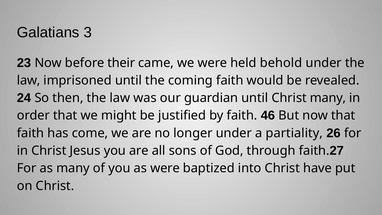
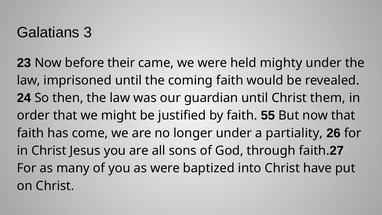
behold: behold -> mighty (281, 63)
Christ many: many -> them (328, 98)
46: 46 -> 55 (268, 115)
